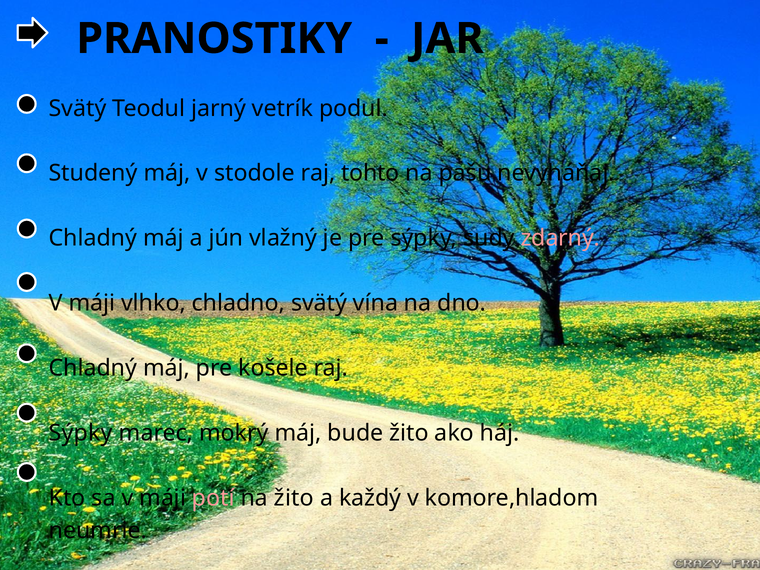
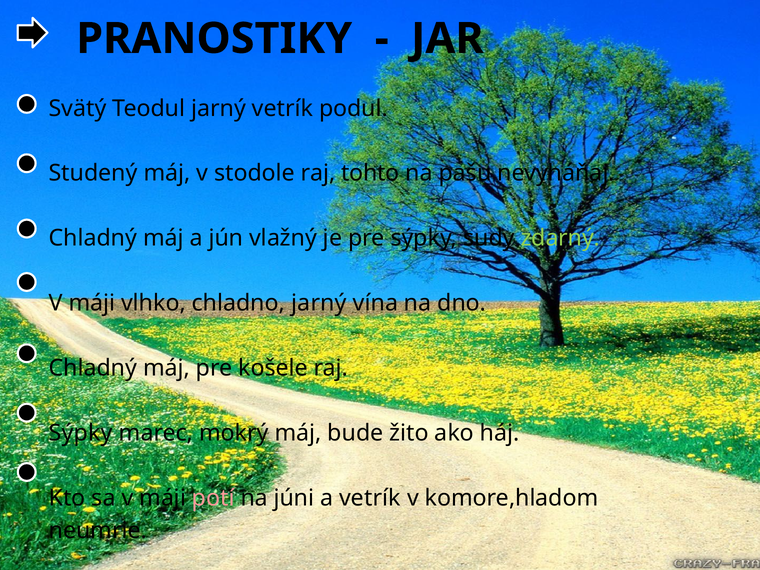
zdarný colour: pink -> light green (560, 238)
chladno svätý: svätý -> jarný (319, 303)
na žito: žito -> júni (294, 498)
a každý: každý -> vetrík (370, 498)
